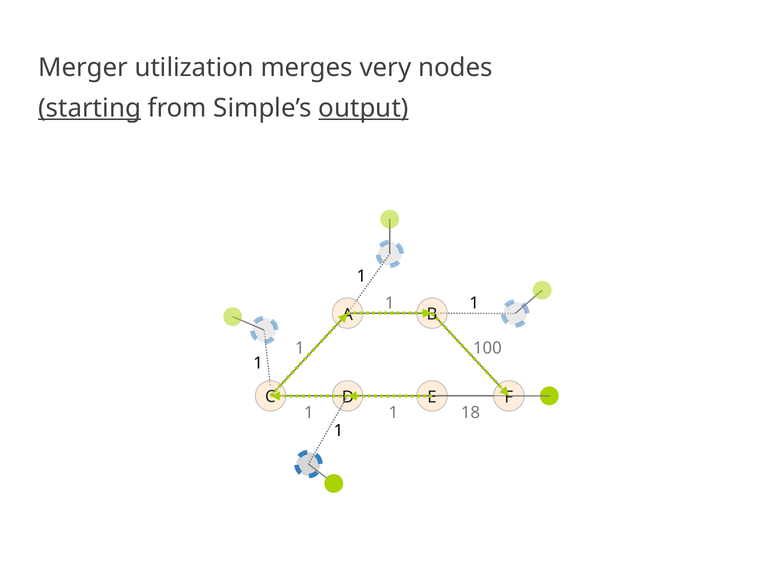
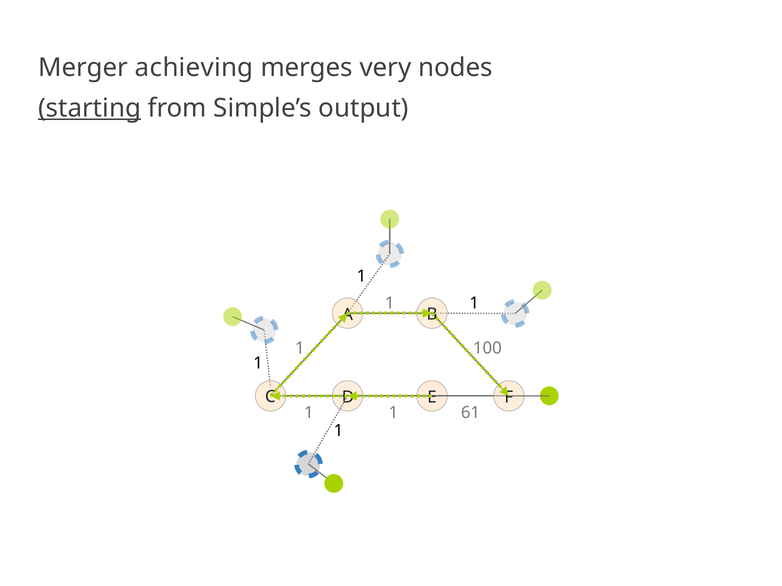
utilization: utilization -> achieving (194, 68)
output underline: present -> none (364, 108)
18: 18 -> 61 (470, 413)
